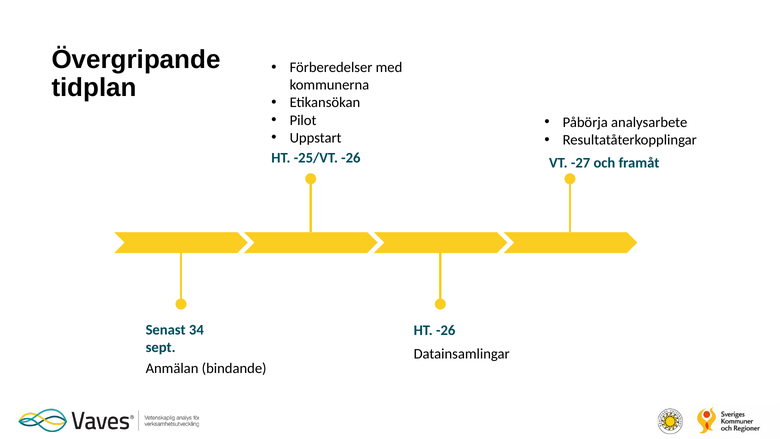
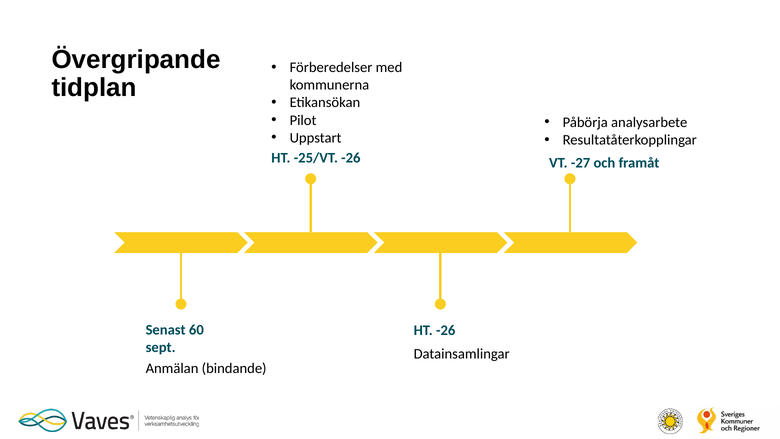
34: 34 -> 60 (196, 330)
